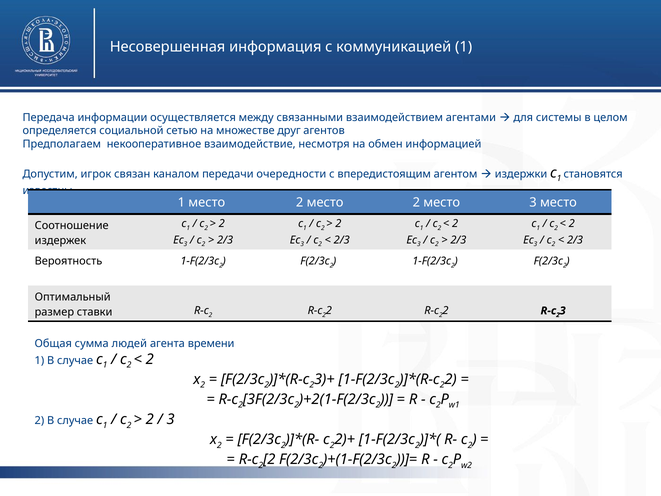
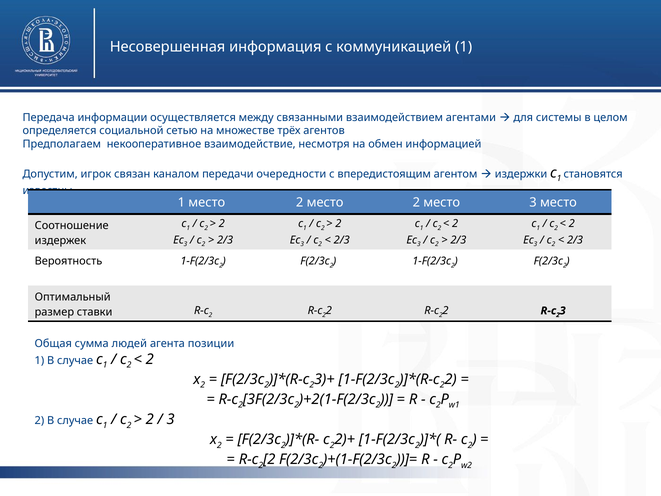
друг: друг -> трёх (289, 131)
времени: времени -> позиции (211, 344)
